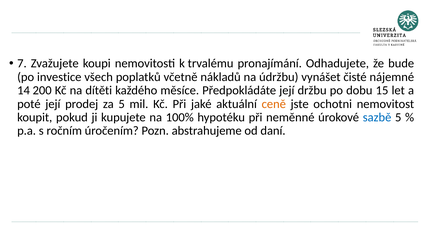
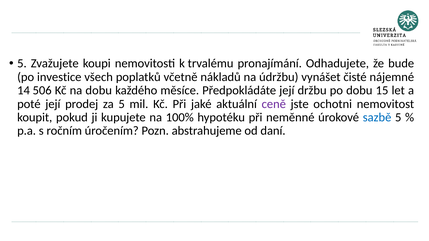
7: 7 -> 5 (22, 64)
200: 200 -> 506 (42, 91)
na dítěti: dítěti -> dobu (99, 91)
ceně colour: orange -> purple (274, 104)
